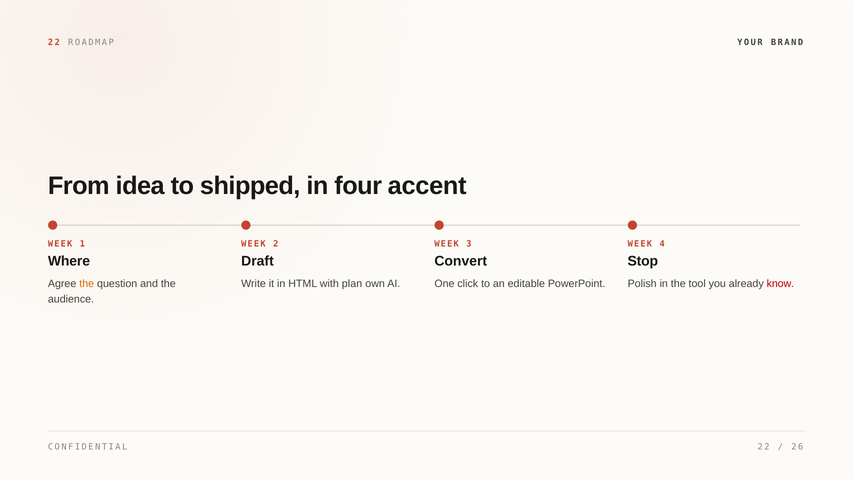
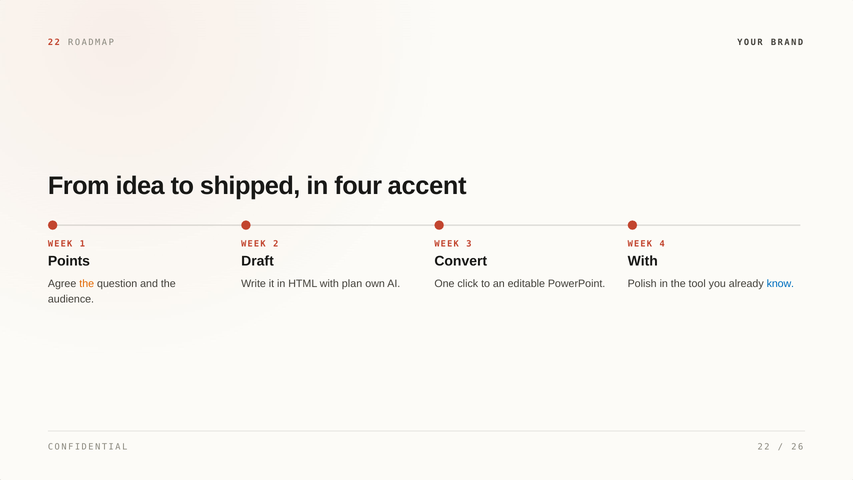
Where: Where -> Points (69, 261)
Stop: Stop -> With (643, 261)
know colour: red -> blue (780, 284)
